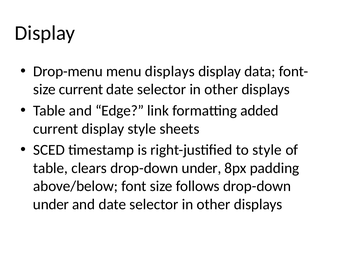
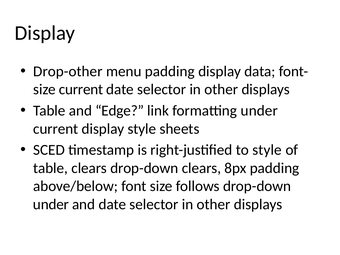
Drop-menu: Drop-menu -> Drop-other (68, 71)
menu displays: displays -> padding (170, 71)
formatting added: added -> under (259, 111)
clears drop-down under: under -> clears (201, 168)
